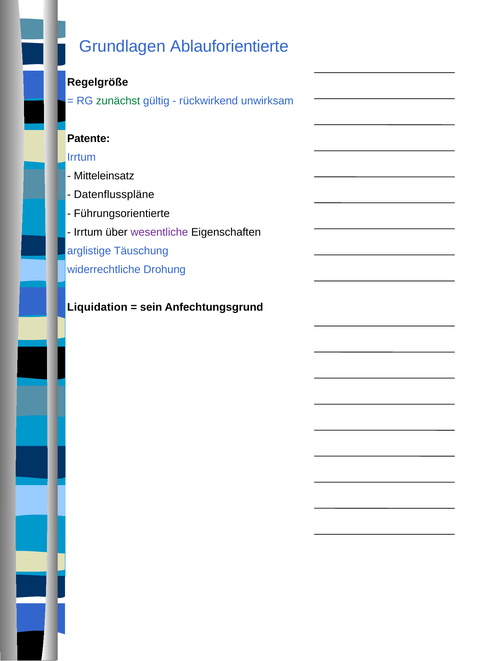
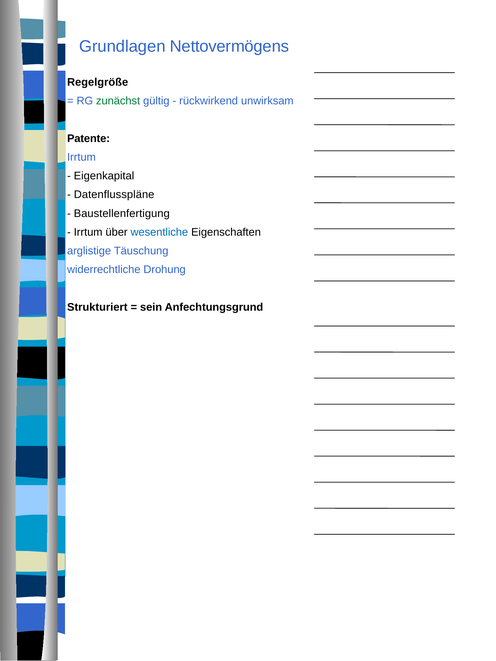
Ablauforientierte: Ablauforientierte -> Nettovermögens (229, 46)
Mitteleinsatz: Mitteleinsatz -> Eigenkapital (104, 176)
Führungsorientierte: Führungsorientierte -> Baustellenfertigung (122, 213)
wesentliche colour: purple -> blue (159, 232)
Liquidation: Liquidation -> Strukturiert (97, 307)
